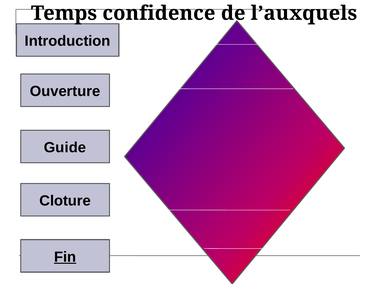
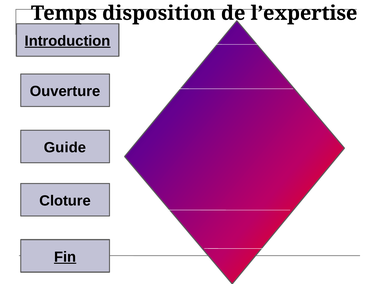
confidence: confidence -> disposition (159, 13)
l’auxquels: l’auxquels -> l’expertise (304, 13)
Introduction underline: none -> present (68, 41)
